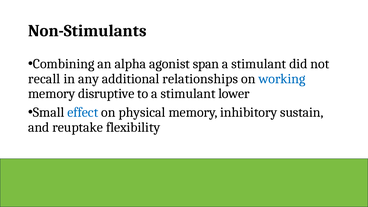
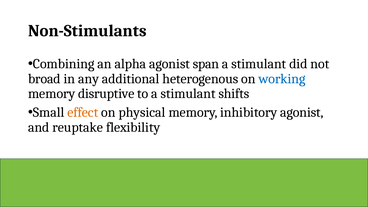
recall: recall -> broad (44, 79)
relationships: relationships -> heterogenous (200, 79)
lower: lower -> shifts (234, 94)
effect colour: blue -> orange (83, 112)
inhibitory sustain: sustain -> agonist (302, 112)
